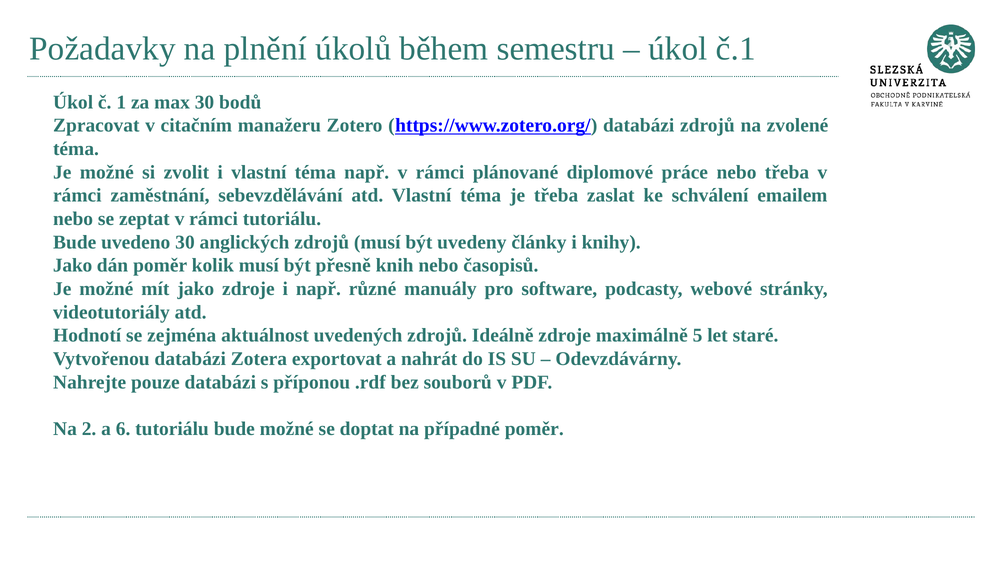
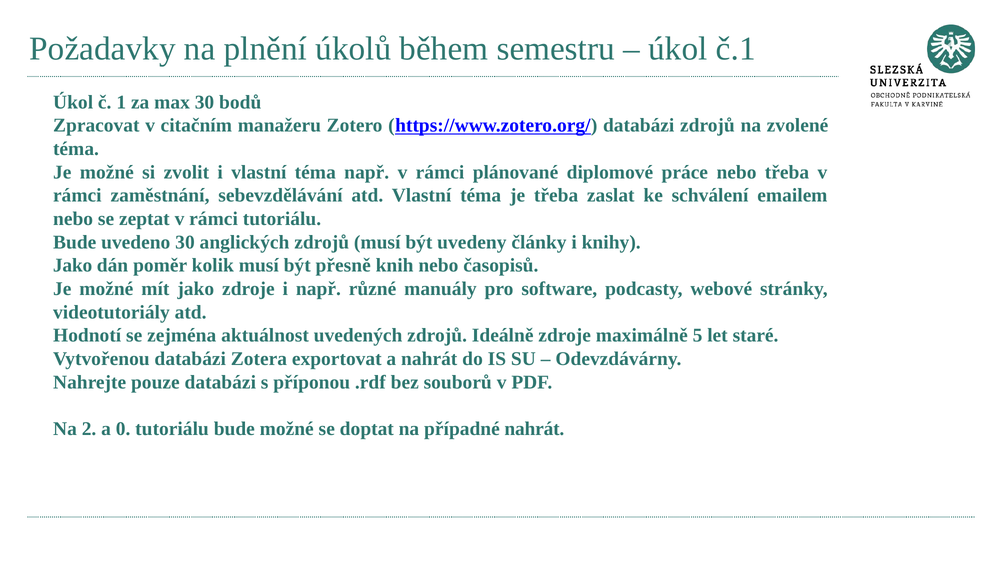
6: 6 -> 0 (123, 429)
případné poměr: poměr -> nahrát (534, 429)
